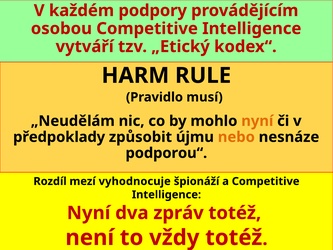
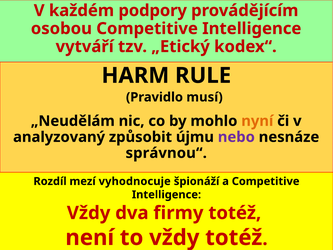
předpoklady: předpoklady -> analyzovaný (59, 137)
nebo colour: orange -> purple (236, 137)
podporou“: podporou“ -> správnou“ (166, 153)
Nyní: Nyní -> Vždy (89, 213)
zpráv: zpráv -> firmy (178, 213)
